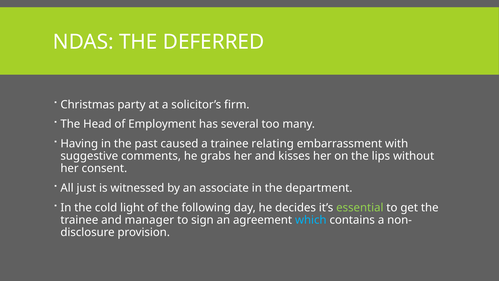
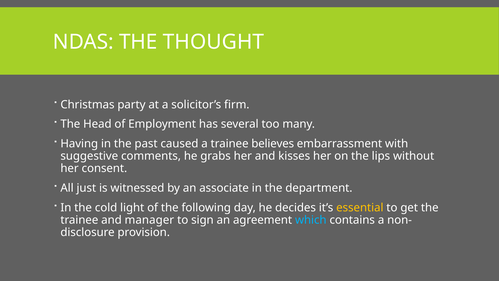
DEFERRED: DEFERRED -> THOUGHT (214, 42)
relating: relating -> believes (273, 144)
essential colour: light green -> yellow (360, 208)
